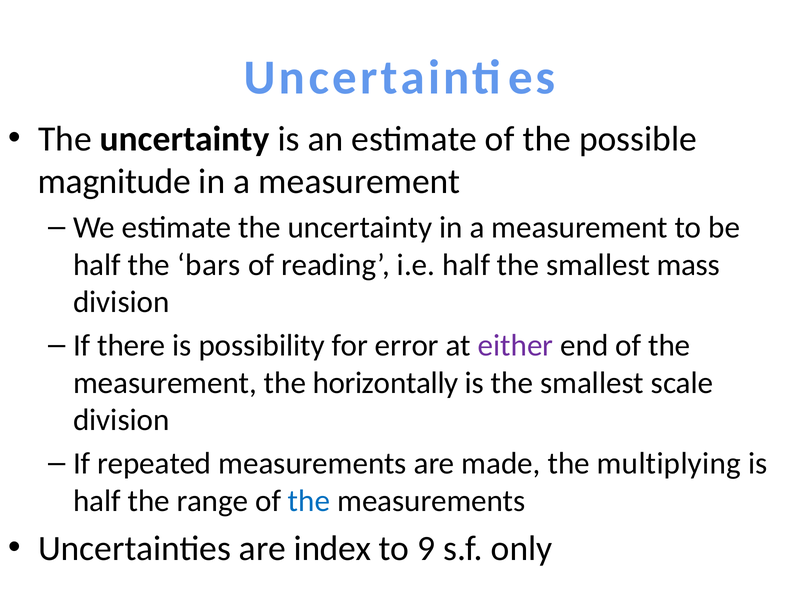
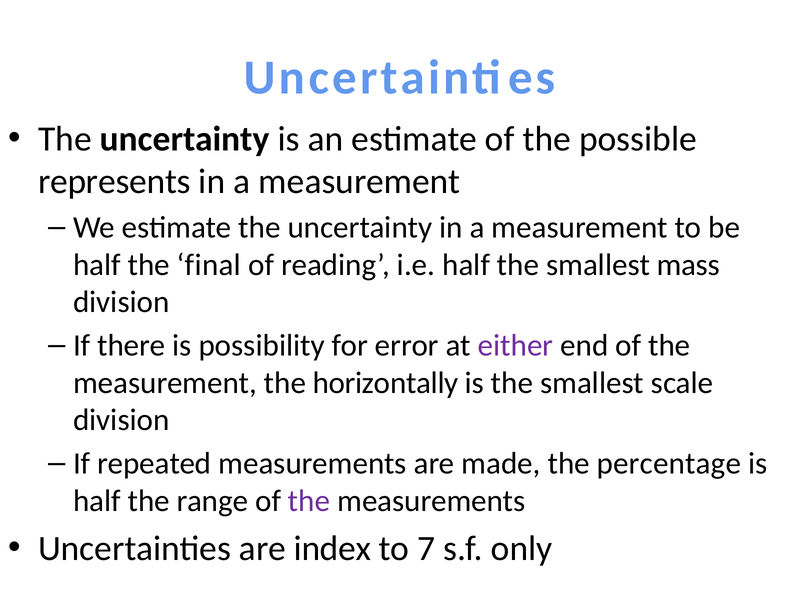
magnitude: magnitude -> represents (114, 182)
bars: bars -> final (209, 265)
multiplying: multiplying -> percentage (669, 464)
the colour: blue -> purple (309, 501)
9: 9 -> 7 (426, 548)
